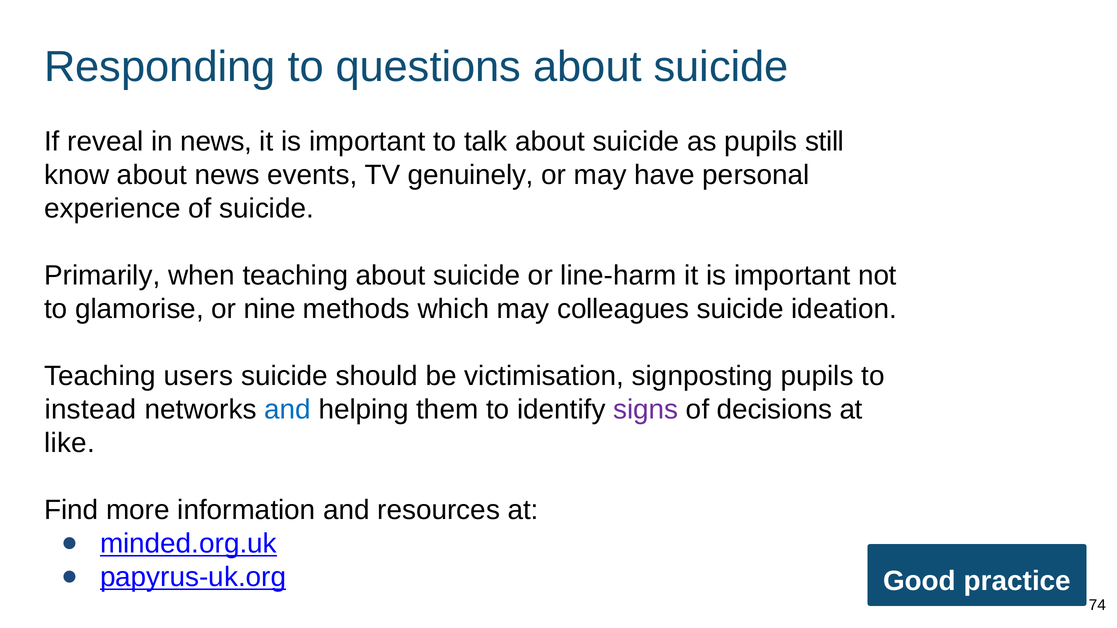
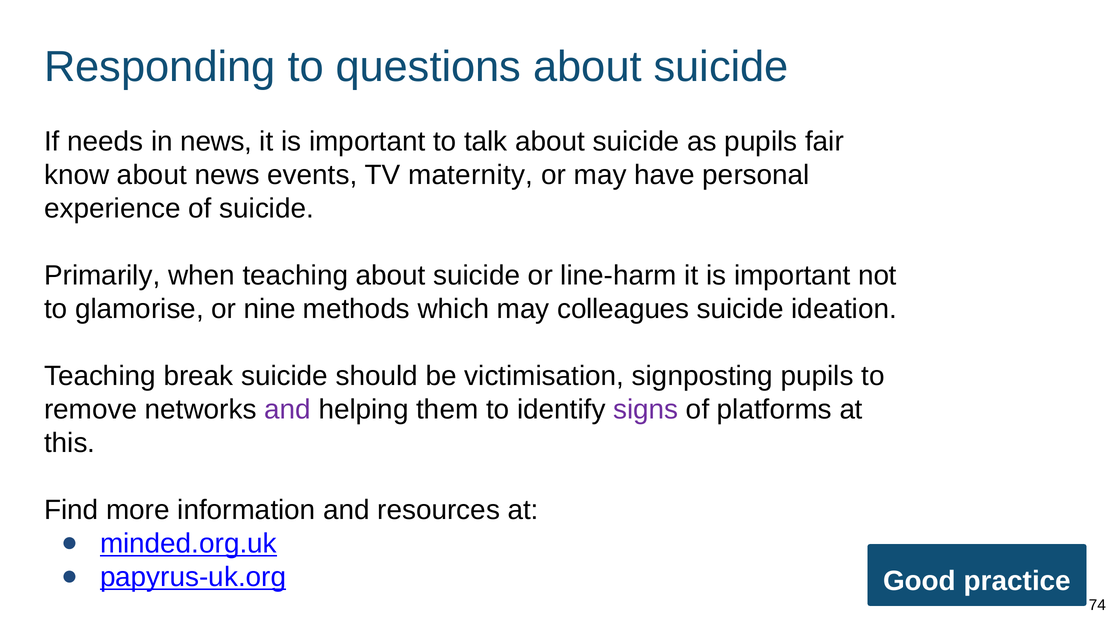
reveal: reveal -> needs (105, 142)
still: still -> fair (824, 142)
genuinely: genuinely -> maternity (471, 175)
users: users -> break (198, 376)
instead: instead -> remove (91, 410)
and colour: blue -> purple (288, 410)
decisions: decisions -> platforms (774, 410)
like: like -> this (70, 443)
